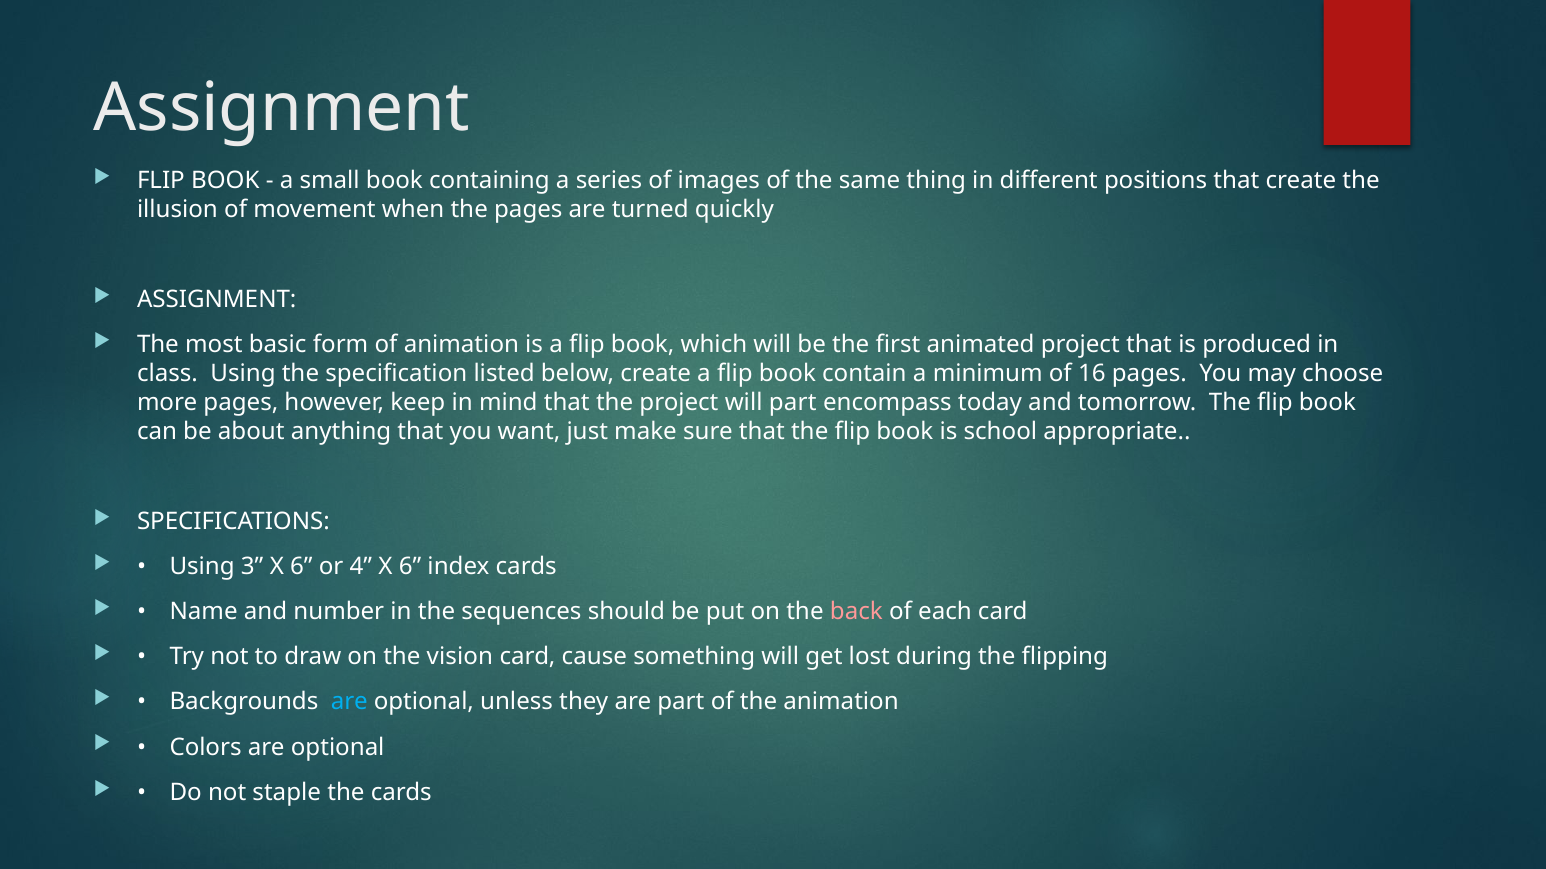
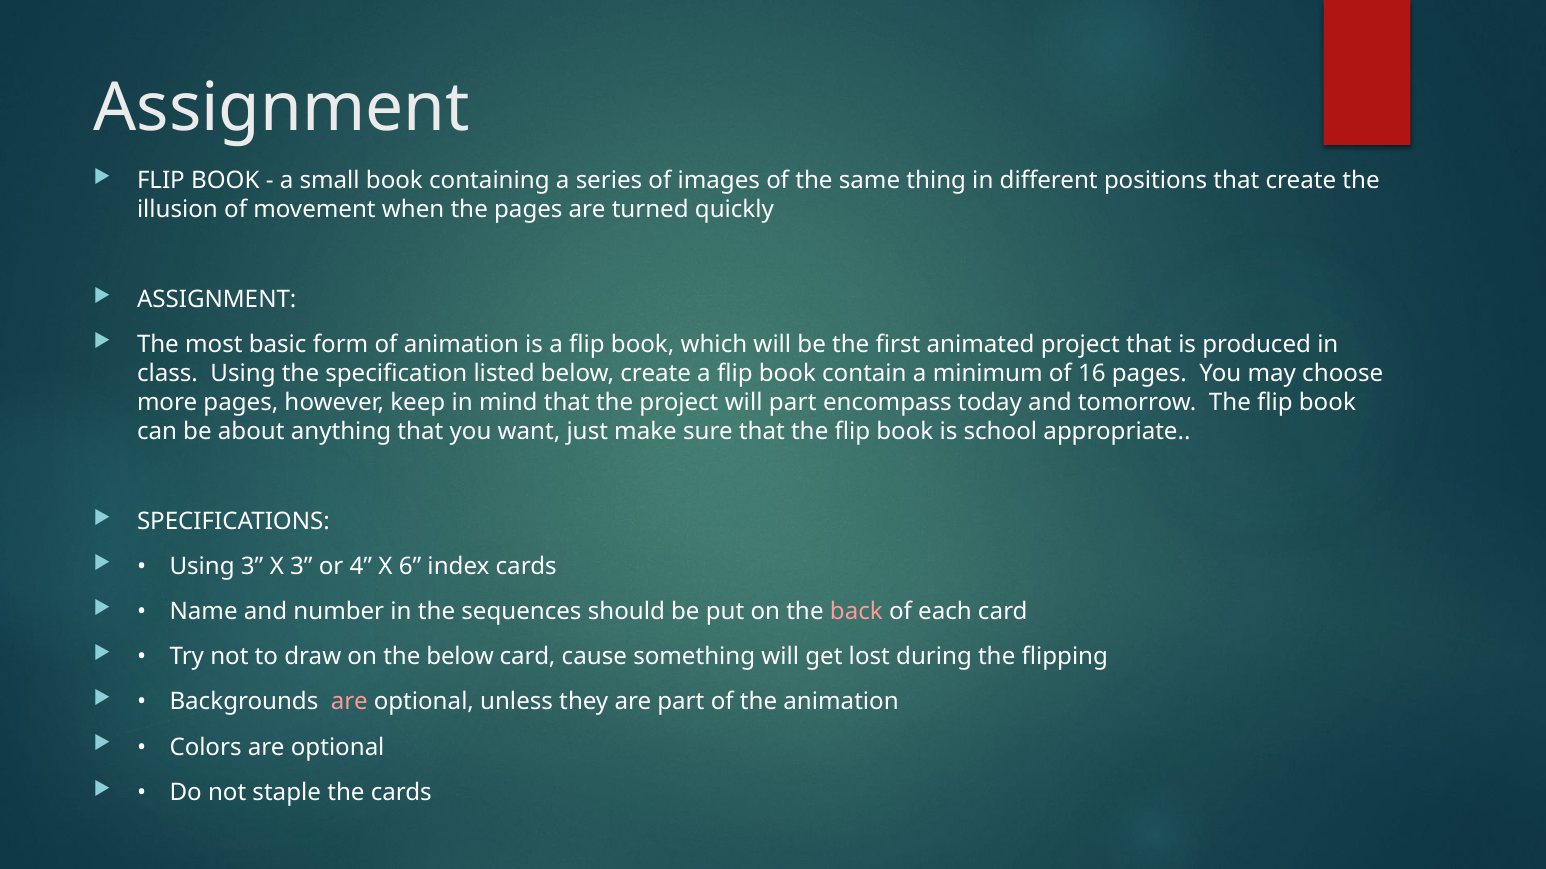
3 X 6: 6 -> 3 (301, 567)
the vision: vision -> below (460, 657)
are colour: light blue -> pink (349, 703)
